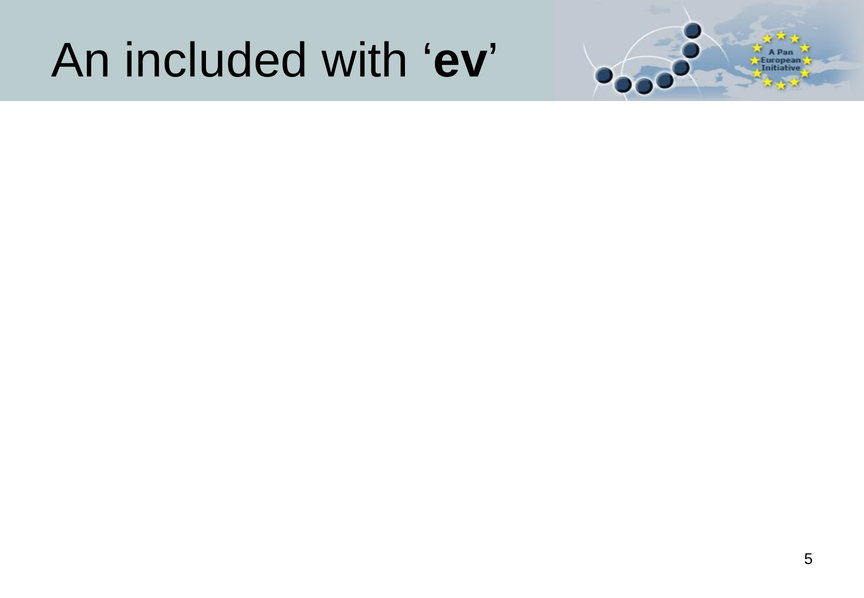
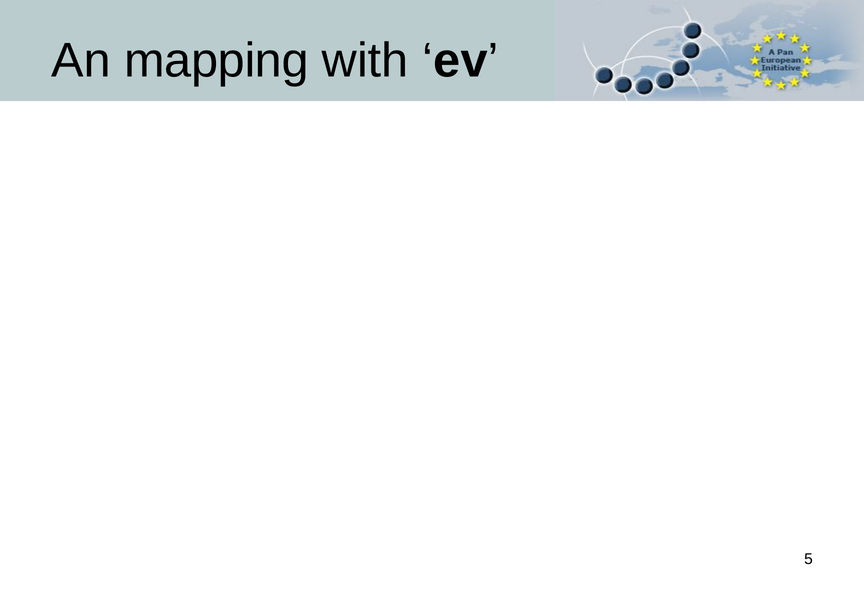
An included: included -> mapping (216, 61)
